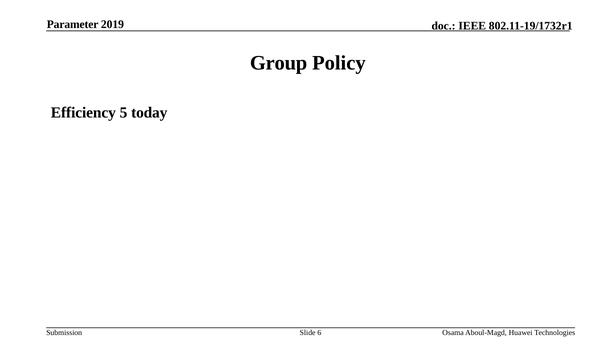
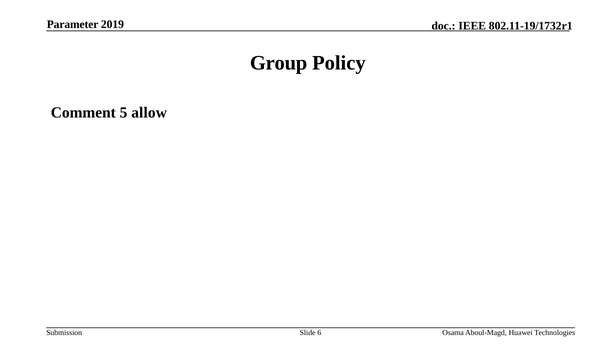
Efficiency: Efficiency -> Comment (83, 113)
today: today -> allow (149, 113)
